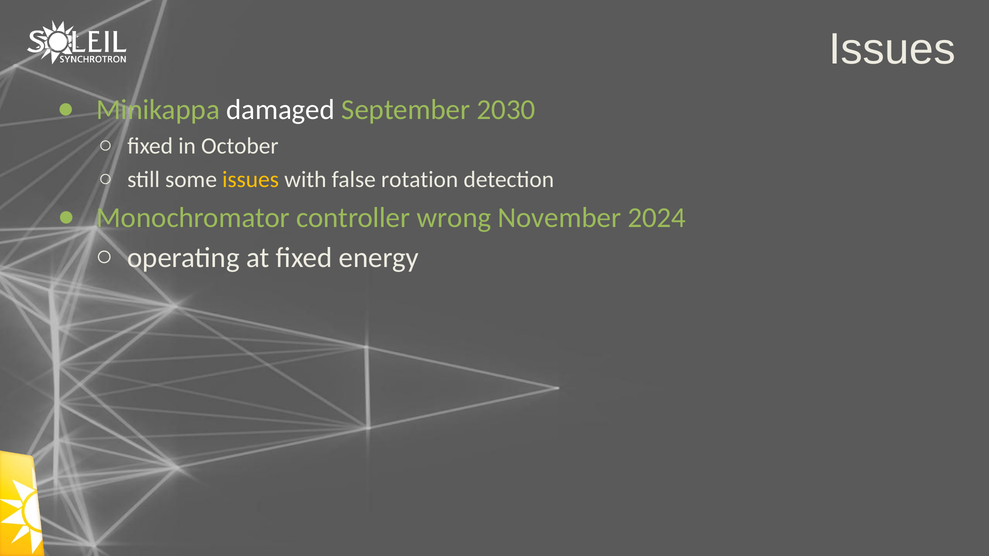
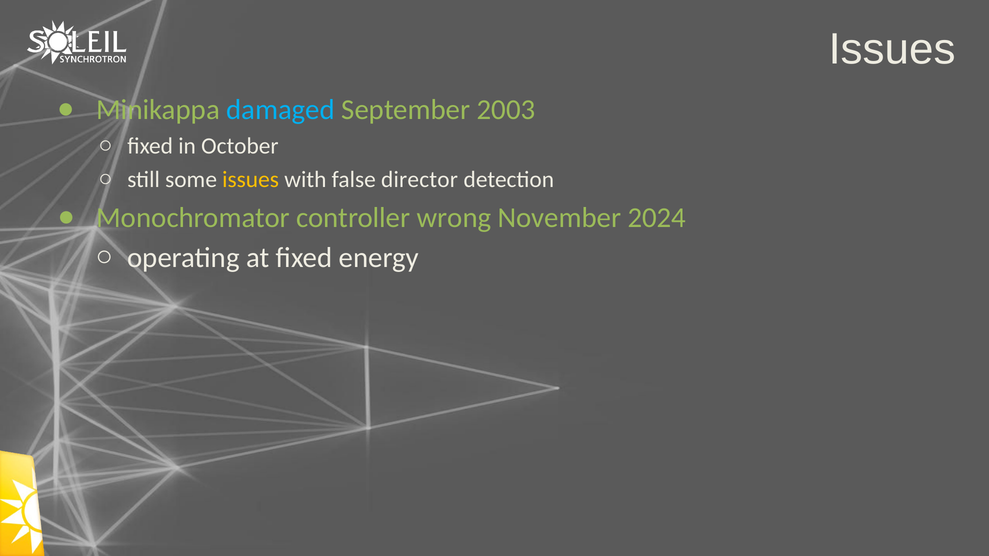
damaged colour: white -> light blue (281, 110)
2030: 2030 -> 2003 (506, 110)
rotation: rotation -> director (420, 180)
